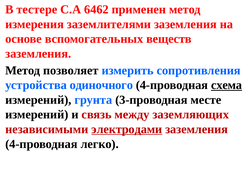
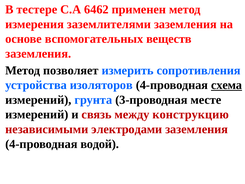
одиночного: одиночного -> изоляторов (101, 85)
заземляющих: заземляющих -> конструкцию (191, 114)
электродами underline: present -> none (127, 129)
легко: легко -> водой (100, 144)
